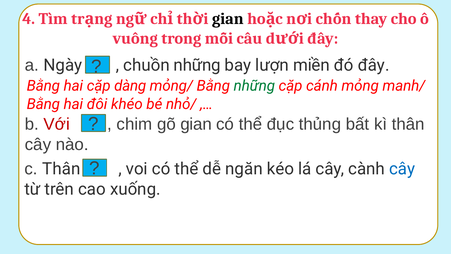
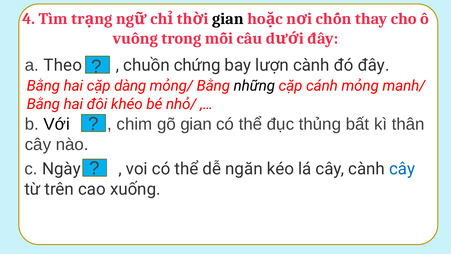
Ngày: Ngày -> Theo (63, 65)
chuồn những: những -> chứng (197, 65)
lượn miền: miền -> cành (311, 65)
những colour: green -> black (254, 86)
Với colour: red -> black (57, 124)
c Thân: Thân -> Ngày (61, 169)
